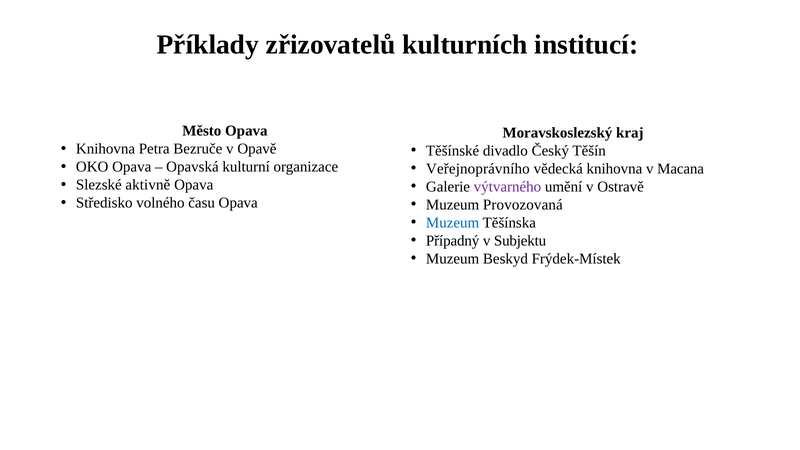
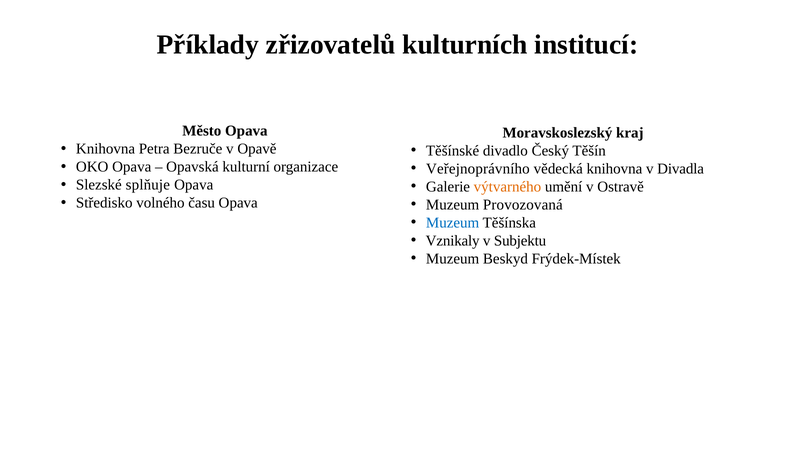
Macana: Macana -> Divadla (681, 169)
aktivně: aktivně -> splňuje (148, 185)
výtvarného colour: purple -> orange (507, 187)
Případný: Případný -> Vznikaly (453, 241)
